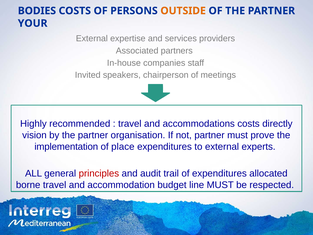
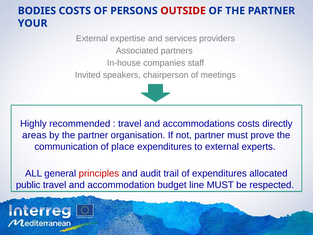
OUTSIDE colour: orange -> red (183, 11)
vision: vision -> areas (34, 135)
implementation: implementation -> communication (66, 146)
borne: borne -> public (28, 185)
